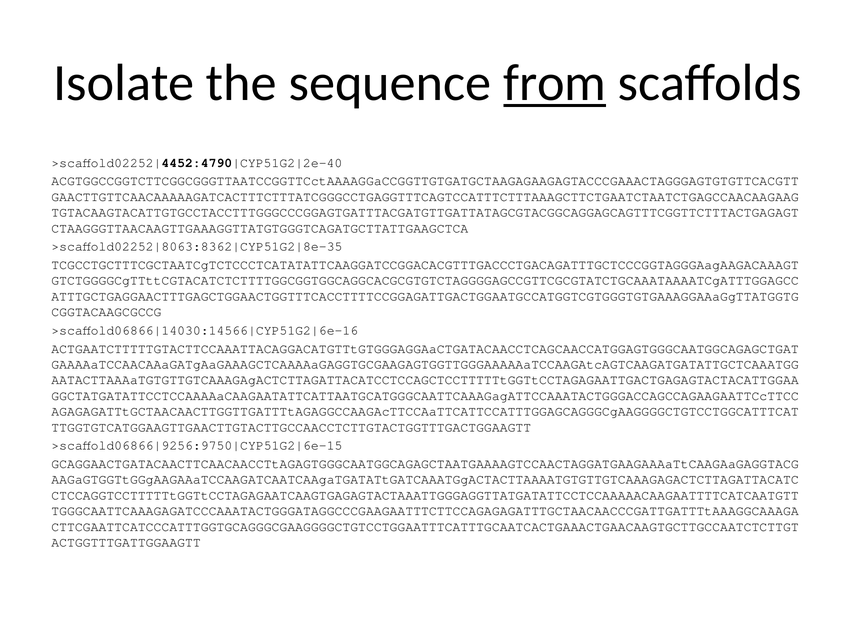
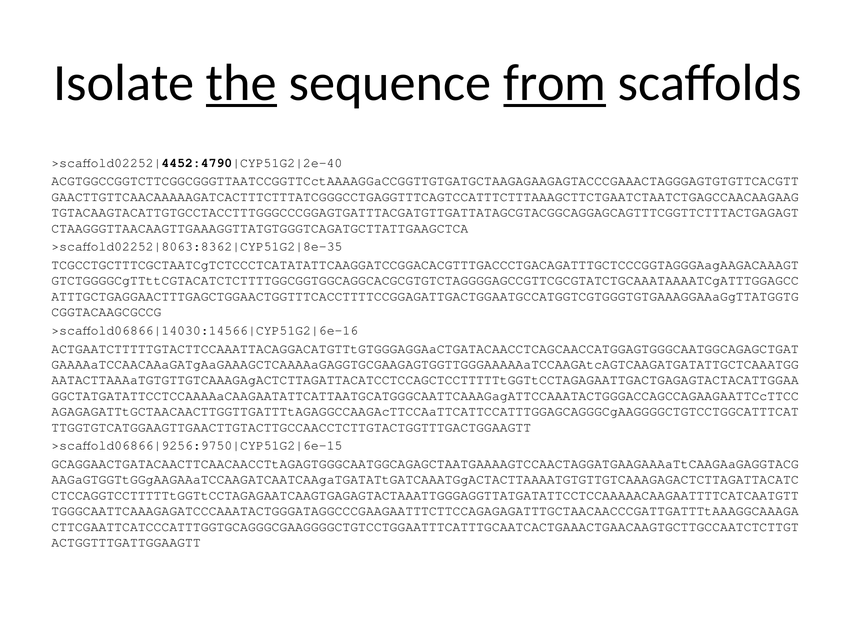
the underline: none -> present (241, 83)
